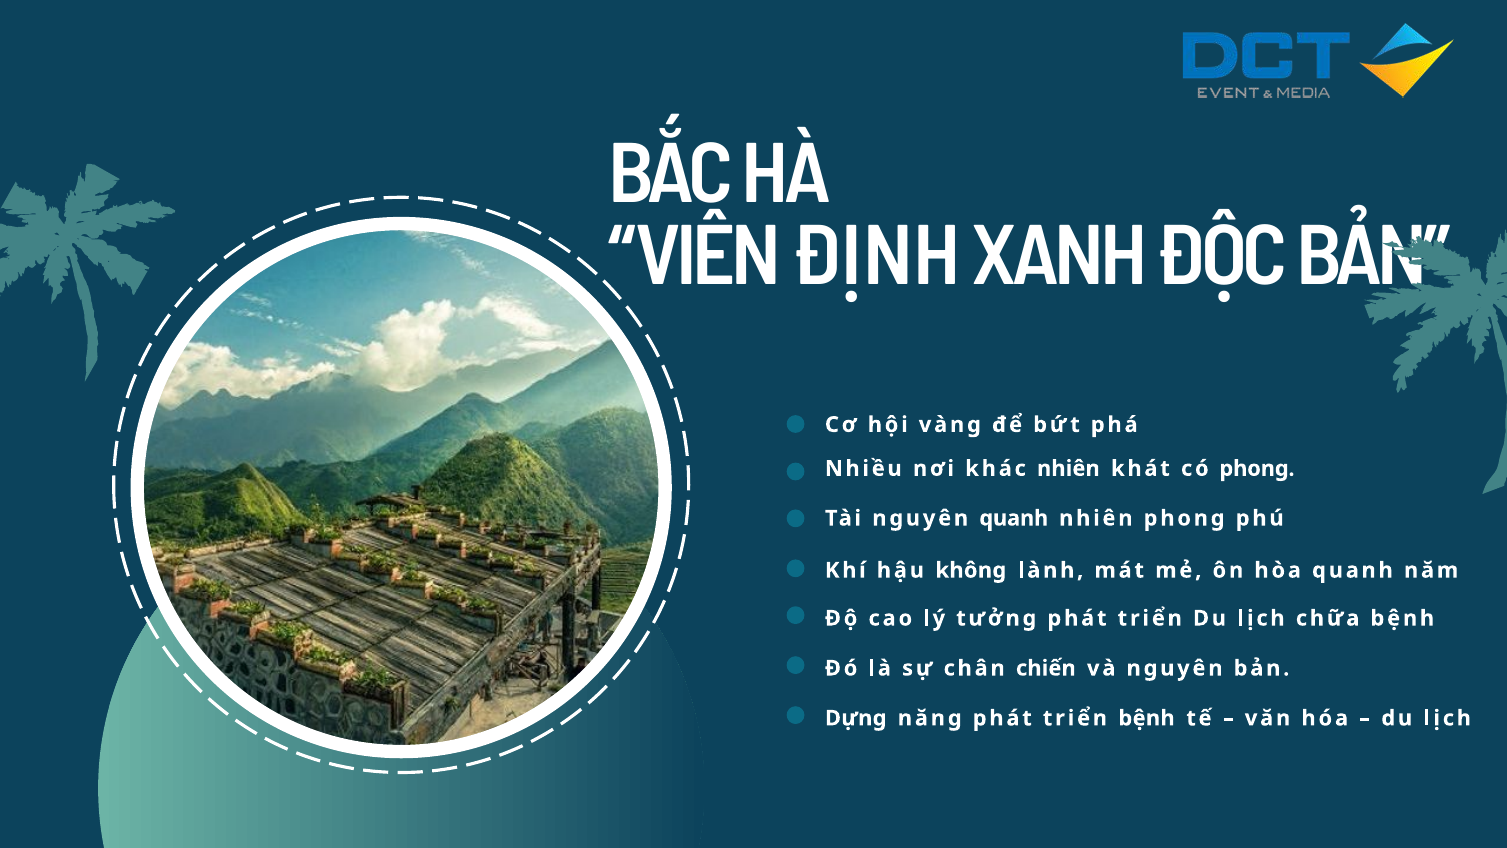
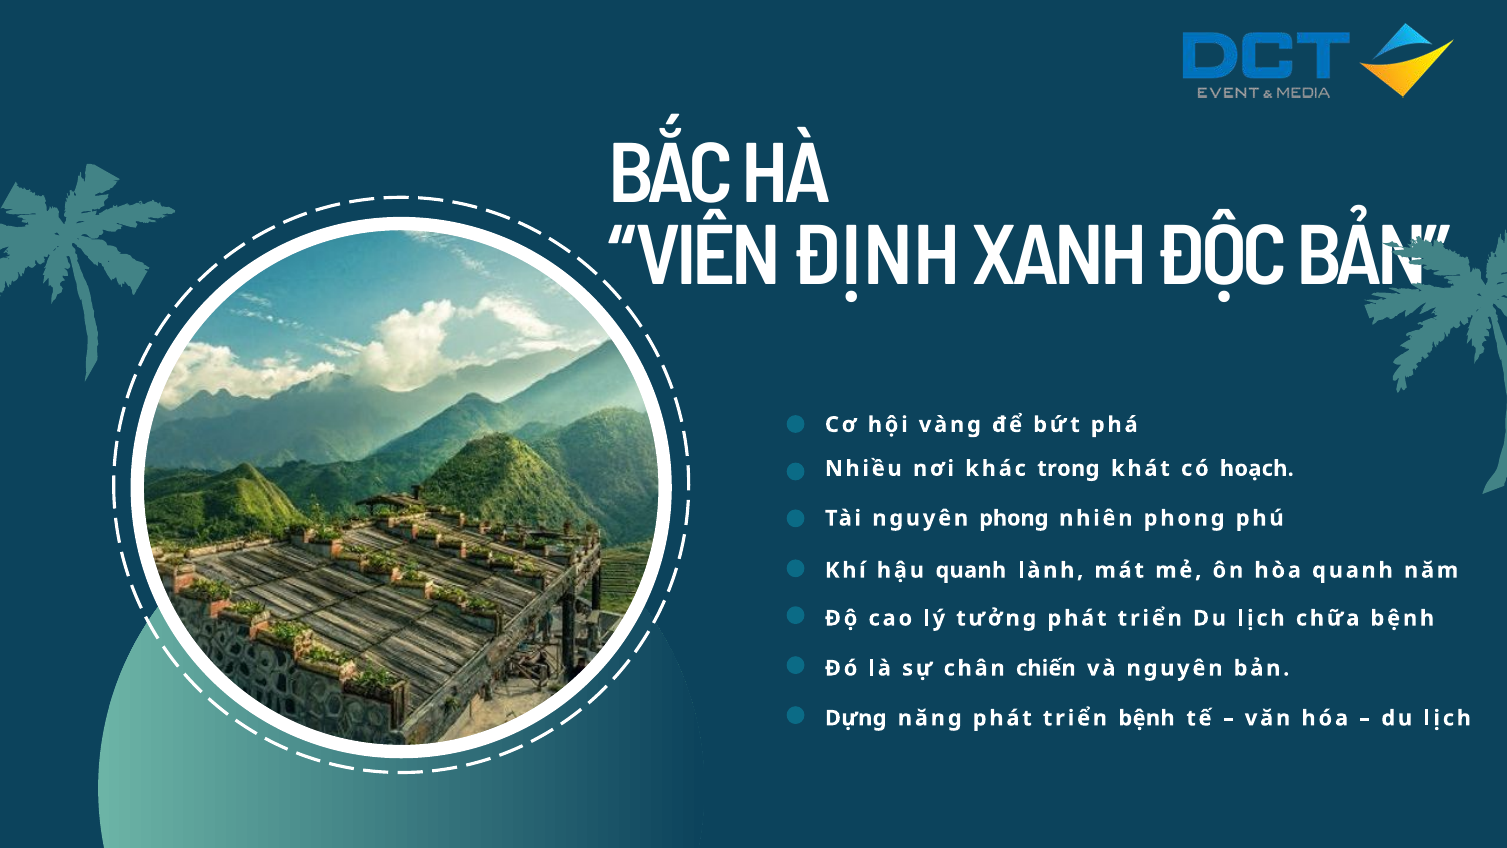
khác nhiên: nhiên -> trong (1068, 468)
có phong: phong -> hoạch (1257, 468)
nguyên quanh: quanh -> phong (1014, 518)
hậu không: không -> quanh (971, 570)
